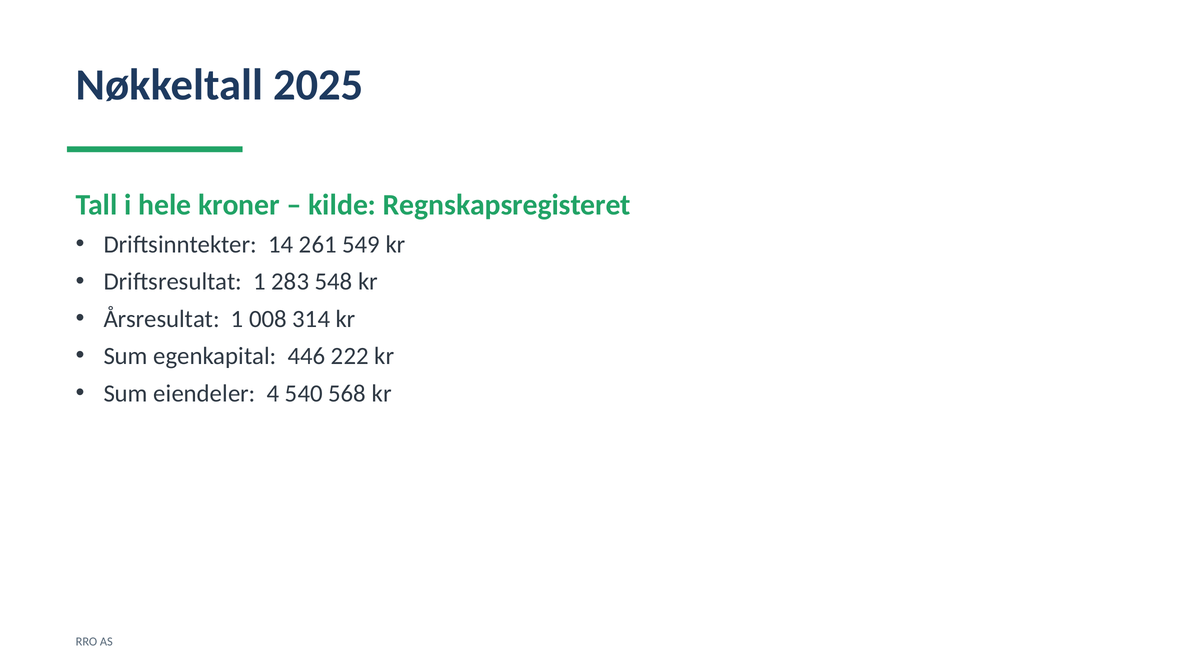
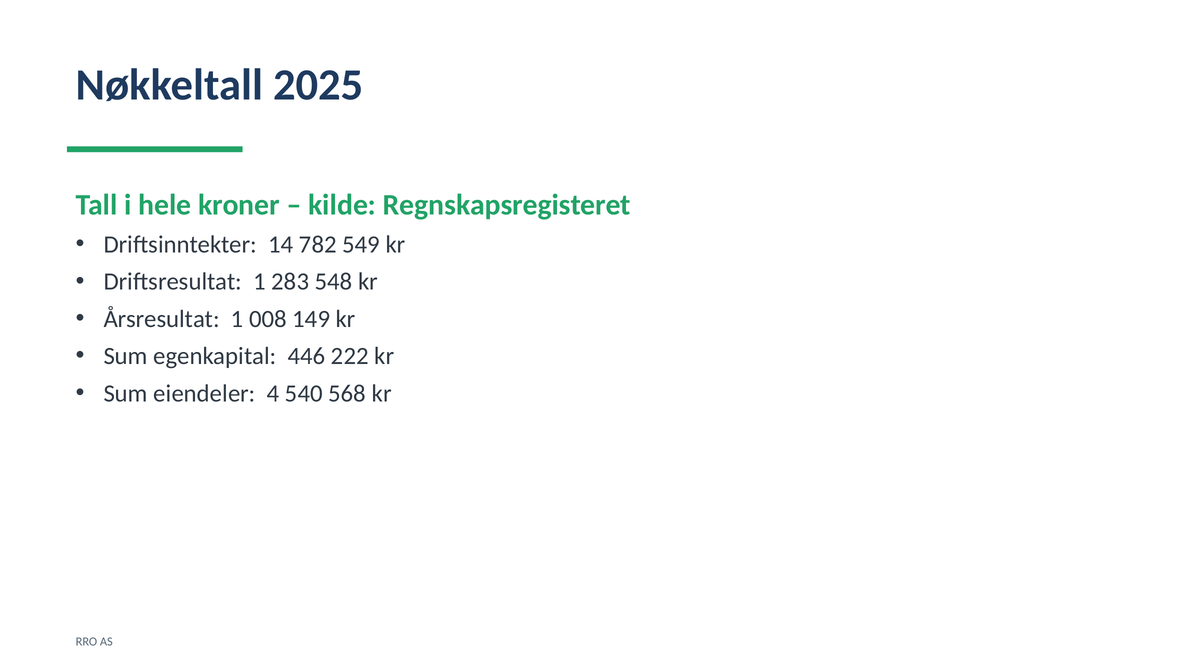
261: 261 -> 782 (318, 245)
314: 314 -> 149 (311, 319)
